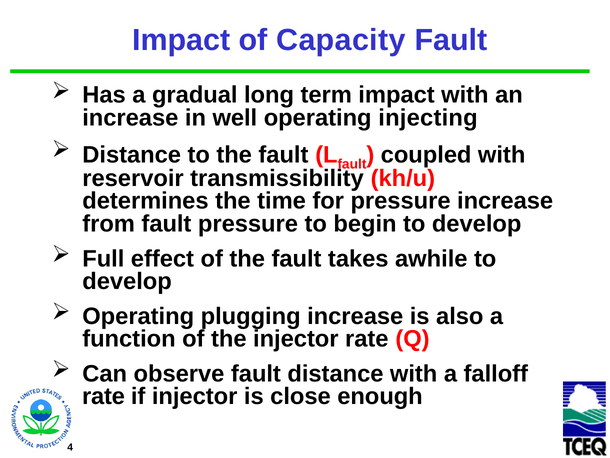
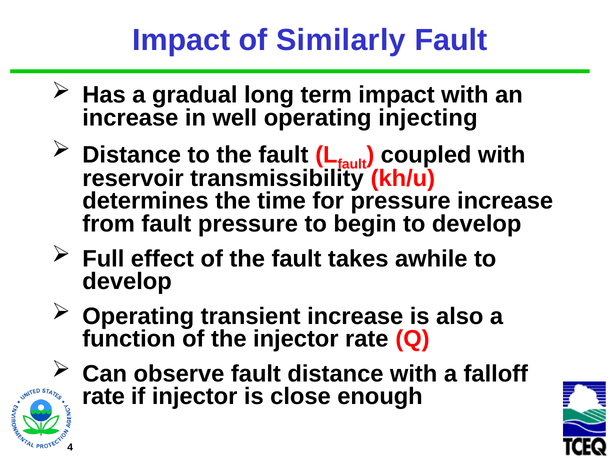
Capacity: Capacity -> Similarly (341, 40)
plugging: plugging -> transient (251, 316)
